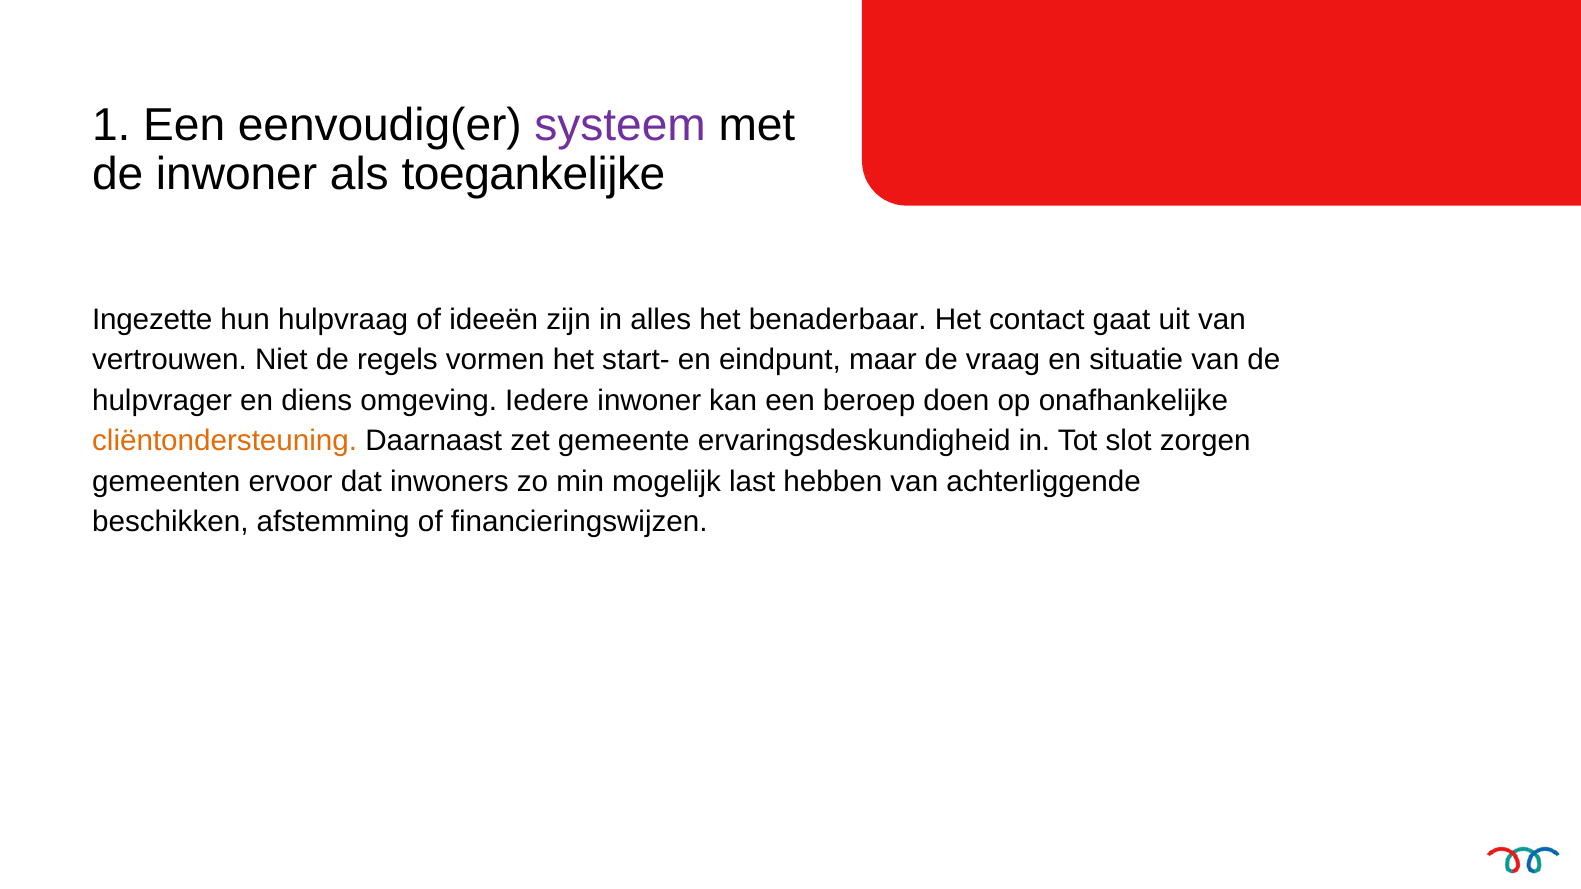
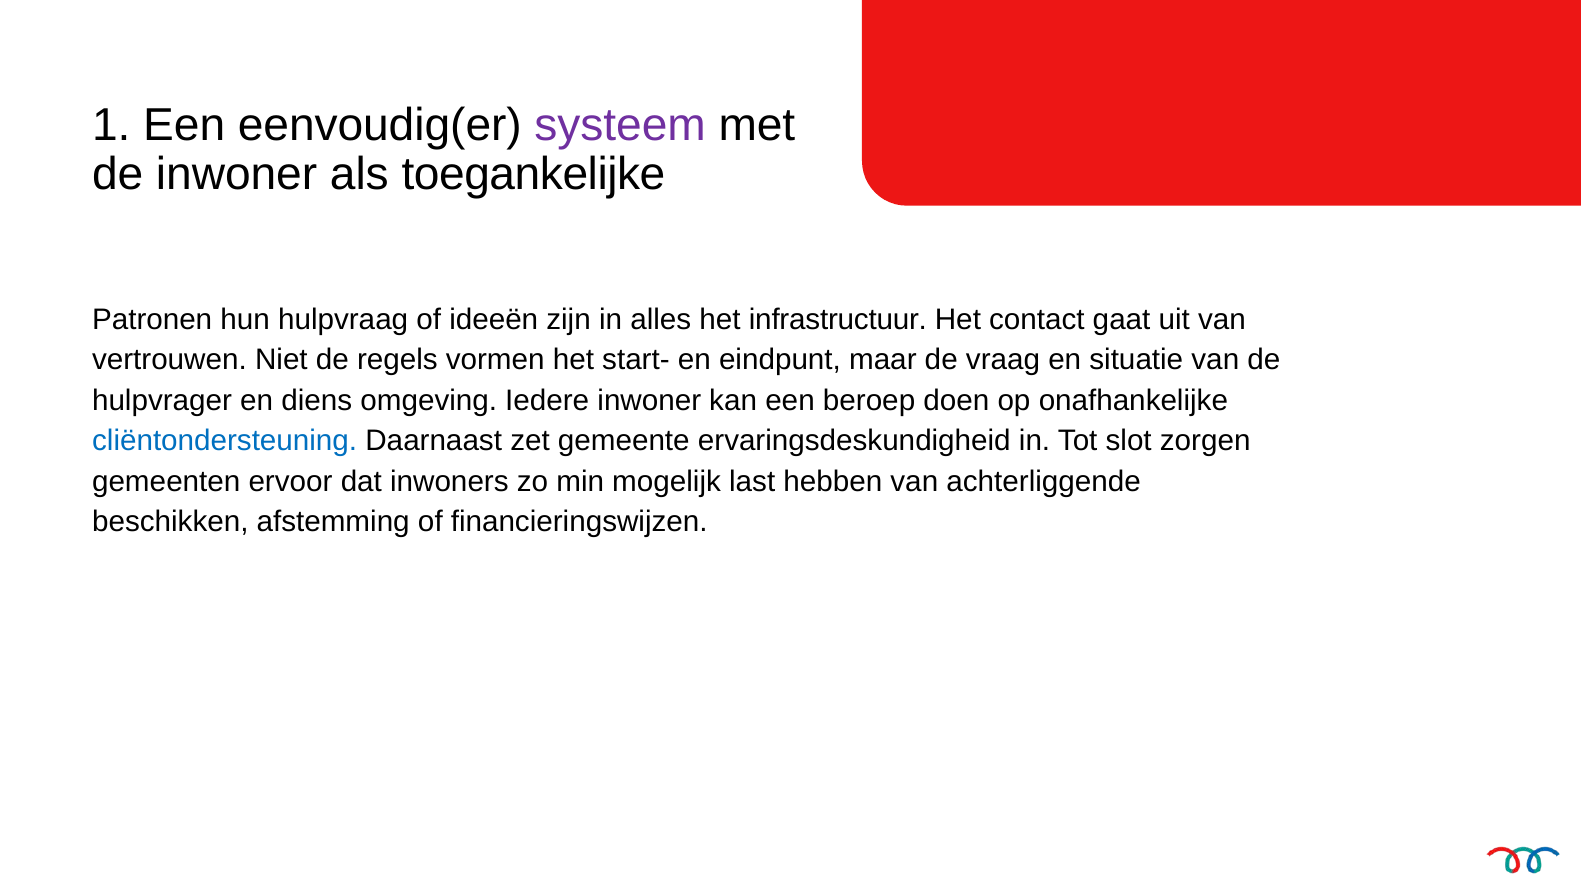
Ingezette: Ingezette -> Patronen (152, 320)
benaderbaar: benaderbaar -> infrastructuur (838, 320)
cliëntondersteuning colour: orange -> blue (225, 441)
